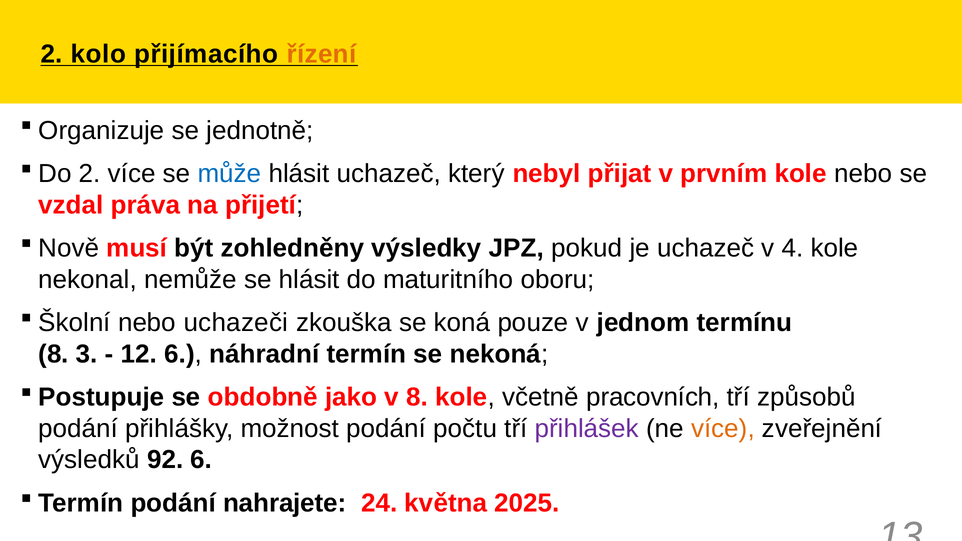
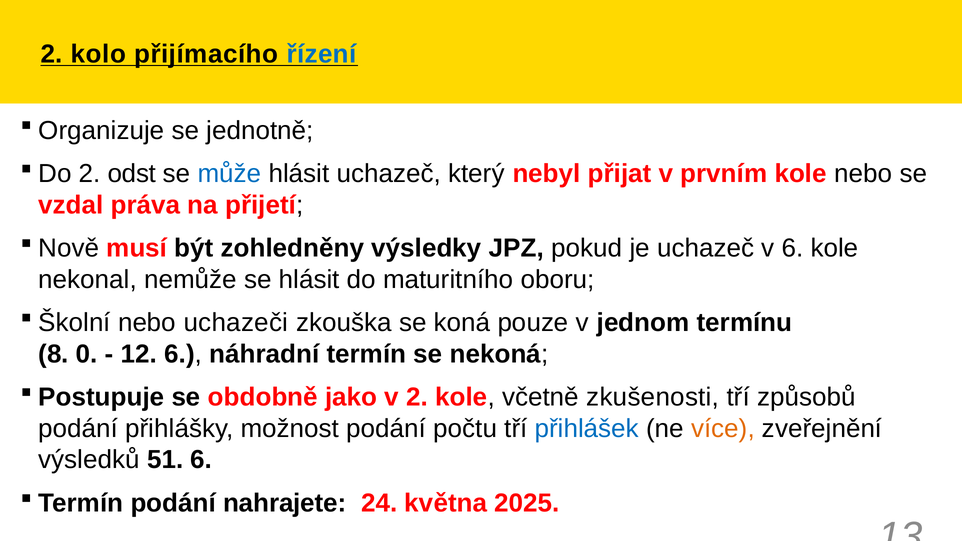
řízení colour: orange -> blue (322, 54)
2 více: více -> odst (132, 174)
v 4: 4 -> 6 (793, 248)
3: 3 -> 0 (87, 354)
v 8: 8 -> 2 (417, 397)
pracovních: pracovních -> zkušenosti (653, 397)
přihlášek colour: purple -> blue (587, 429)
92: 92 -> 51 (165, 460)
